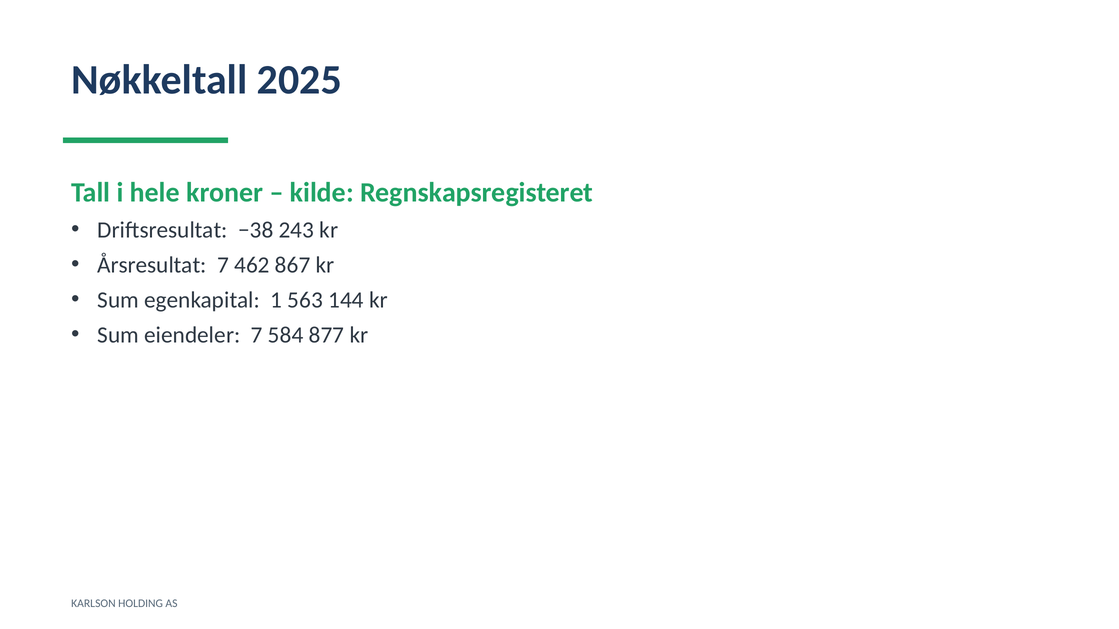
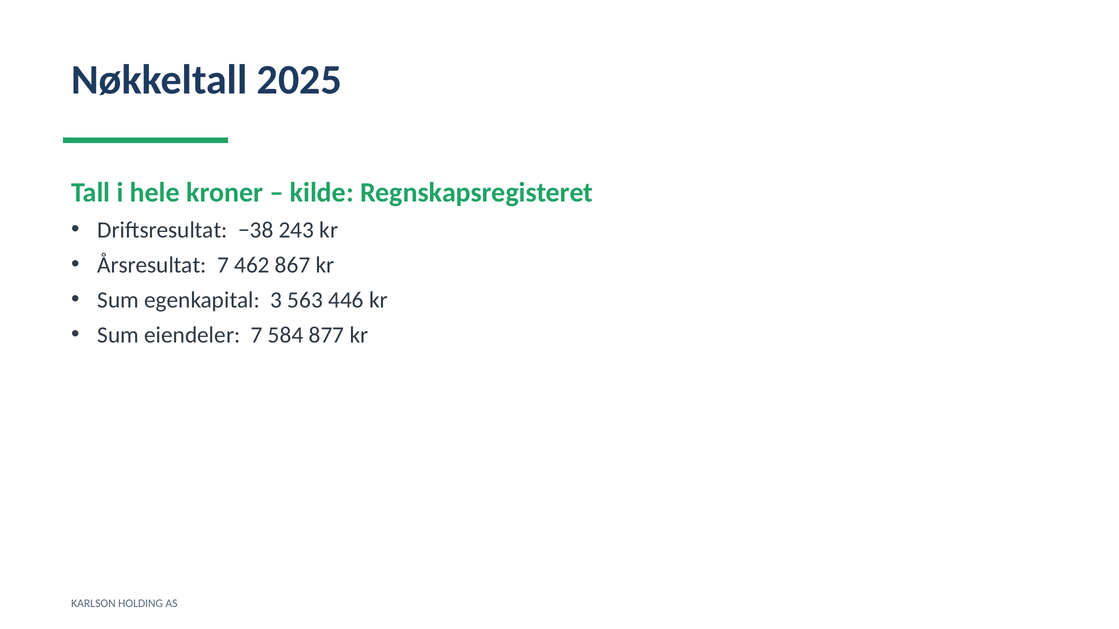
1: 1 -> 3 (276, 300)
144: 144 -> 446 (346, 300)
